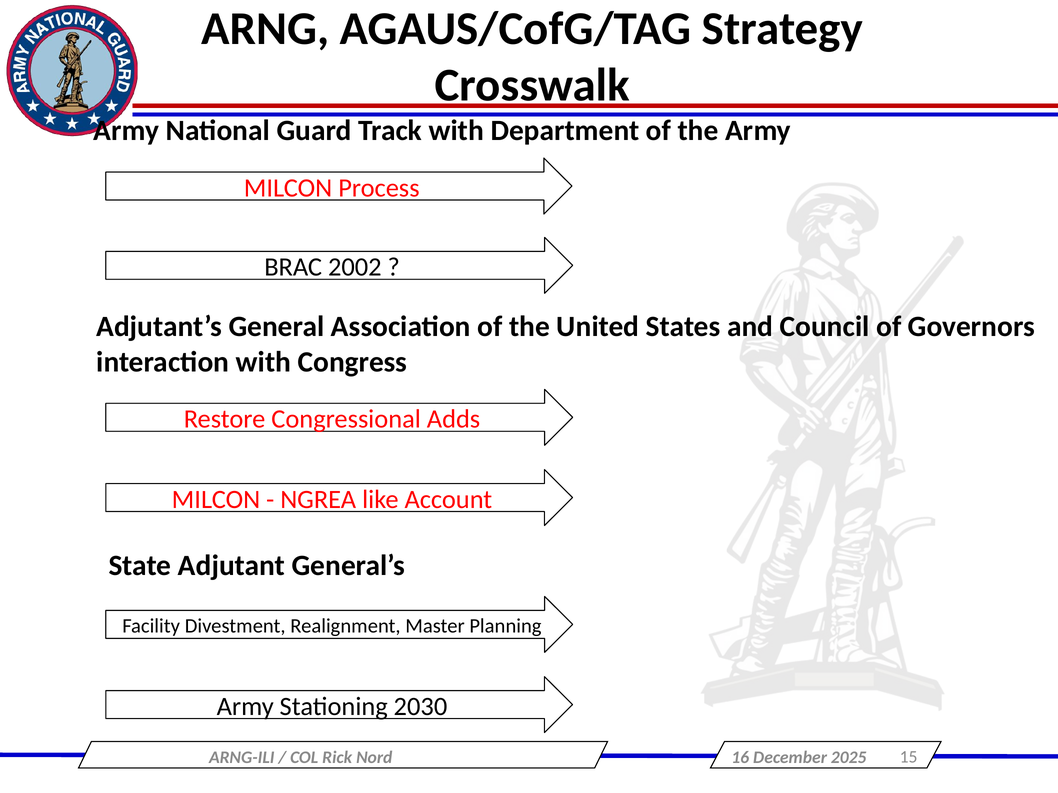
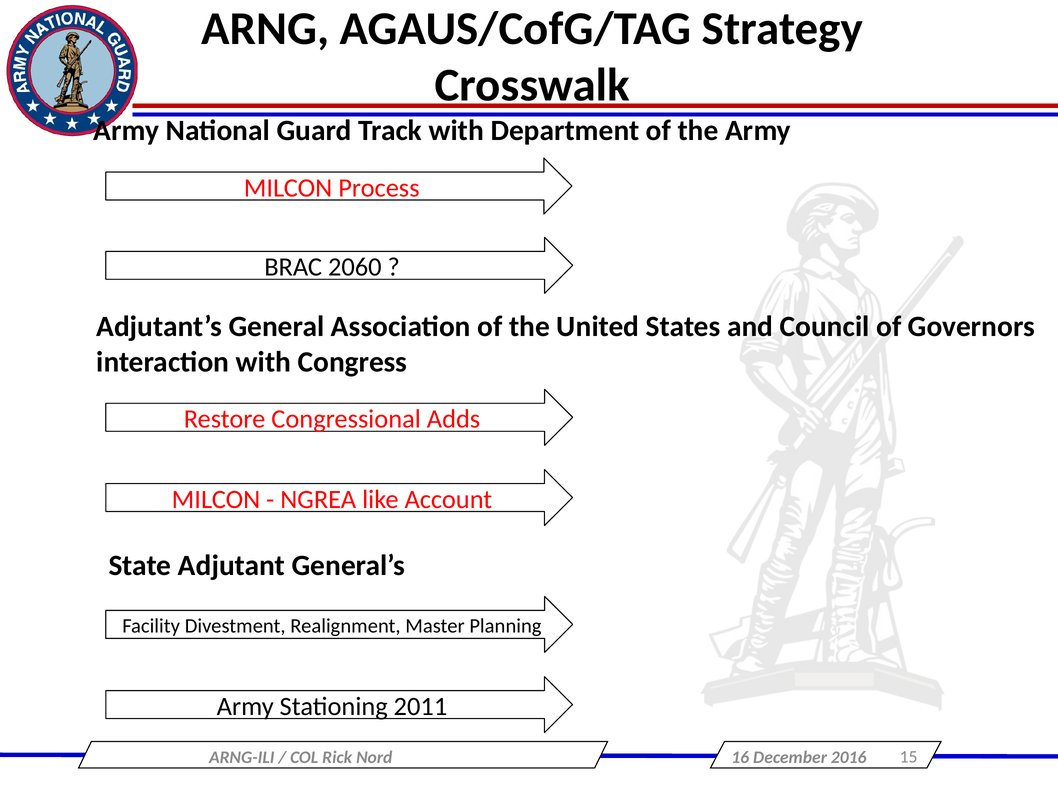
2002: 2002 -> 2060 (355, 267)
2030: 2030 -> 2011 (420, 707)
2025: 2025 -> 2016 (849, 758)
